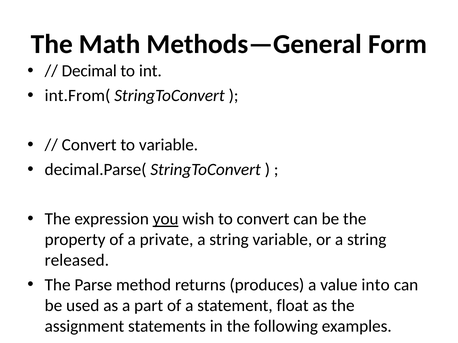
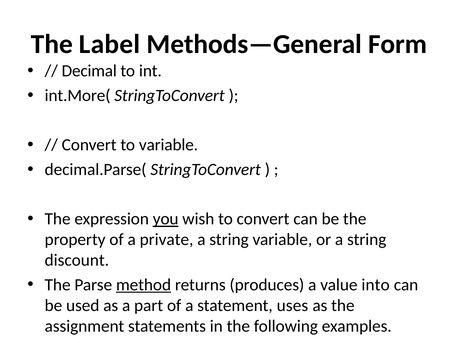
Math: Math -> Label (110, 44)
int.From(: int.From( -> int.More( (78, 96)
released: released -> discount (77, 261)
method underline: none -> present (144, 285)
float: float -> uses (292, 306)
